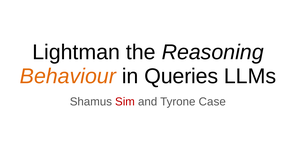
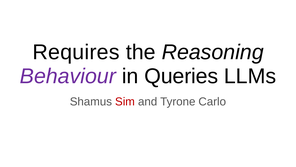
Lightman: Lightman -> Requires (76, 52)
Behaviour colour: orange -> purple (68, 76)
Case: Case -> Carlo (212, 101)
